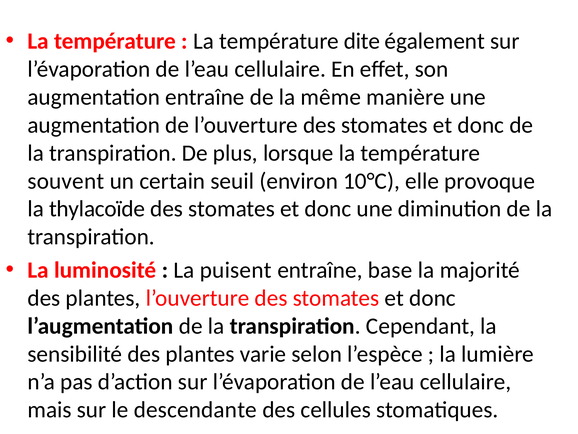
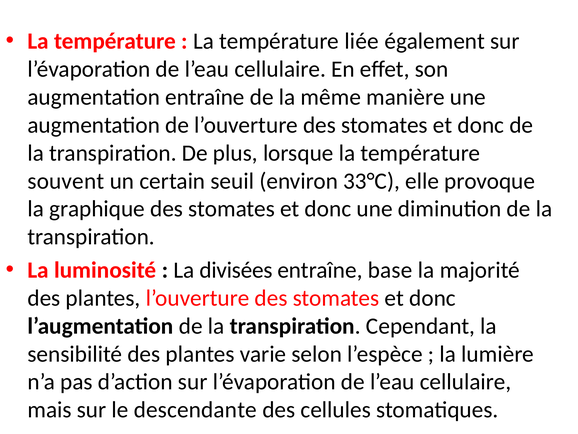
dite: dite -> liée (362, 41)
10°C: 10°C -> 33°C (372, 181)
thylacoïde: thylacoïde -> graphique (97, 209)
puisent: puisent -> divisées (236, 270)
